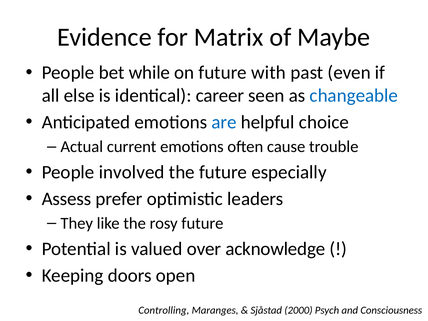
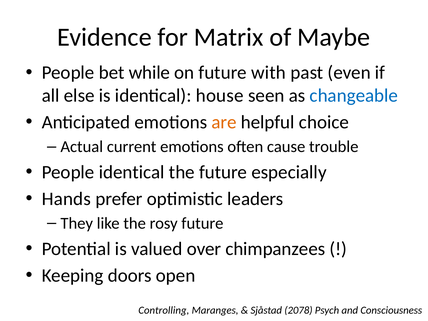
career: career -> house (220, 96)
are colour: blue -> orange (224, 122)
People involved: involved -> identical (132, 172)
Assess: Assess -> Hands (66, 199)
acknowledge: acknowledge -> chimpanzees (275, 249)
2000: 2000 -> 2078 (298, 310)
